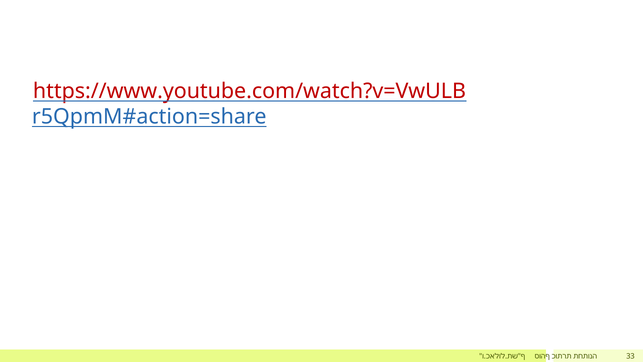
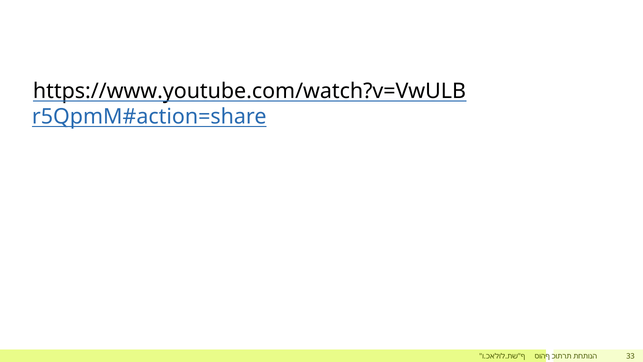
https://www.youtube.com/watch?v=VwULB colour: red -> black (249, 91)
